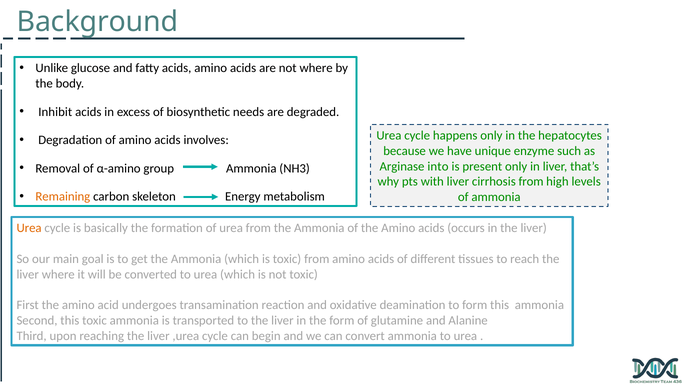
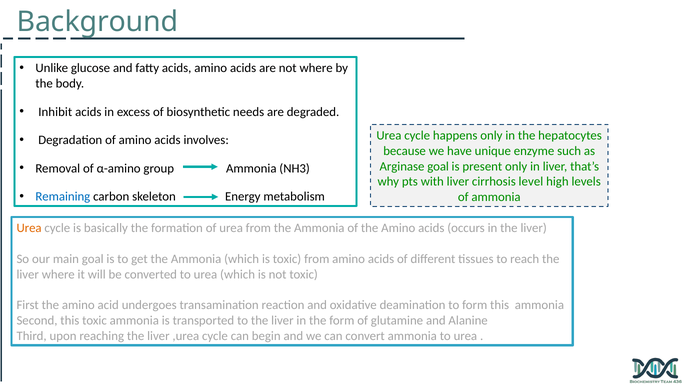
Arginase into: into -> goal (438, 166)
cirrhosis from: from -> level (531, 182)
Remaining colour: orange -> blue (63, 196)
